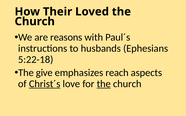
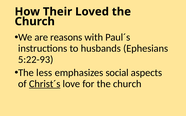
5:22-18: 5:22-18 -> 5:22-93 (36, 60)
give: give -> less (44, 73)
reach: reach -> social (117, 73)
the underline: present -> none (104, 84)
